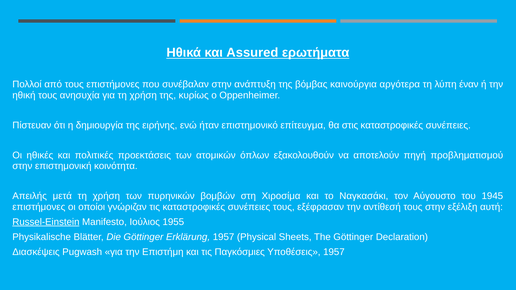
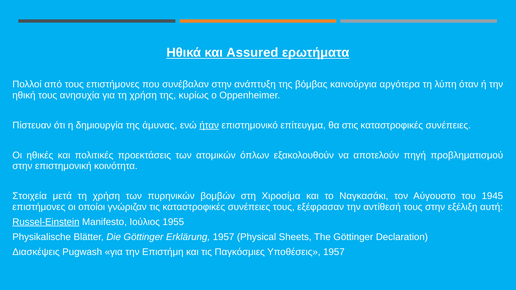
έναν: έναν -> όταν (469, 84)
ειρήνης: ειρήνης -> άμυνας (160, 125)
ήταν underline: none -> present (209, 125)
Απειλής: Απειλής -> Στοιχεία (30, 196)
